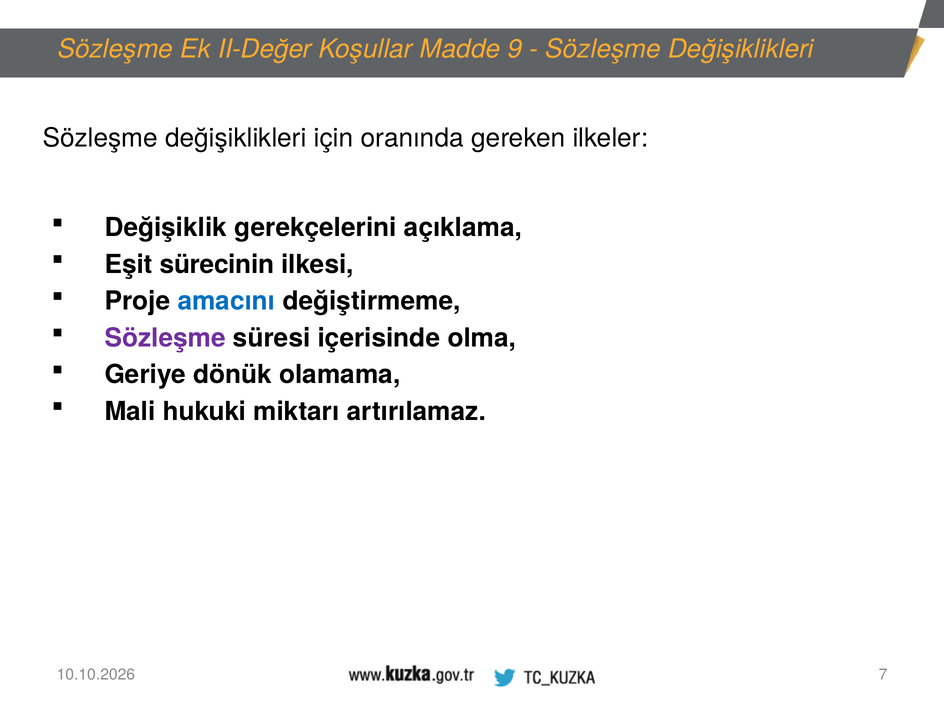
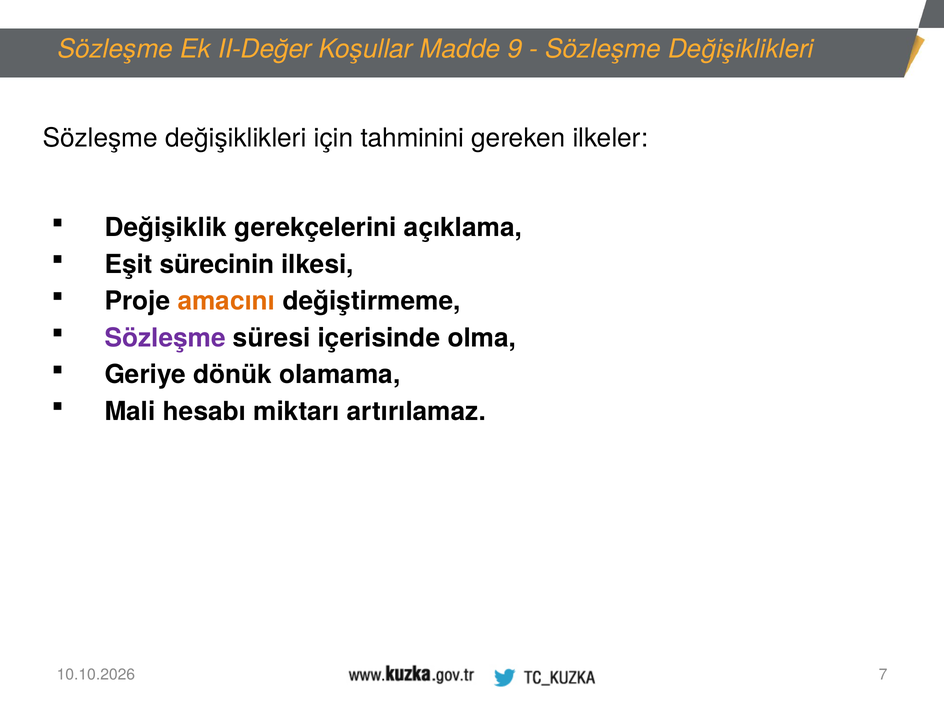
oranında: oranında -> tahminini (412, 138)
amacını colour: blue -> orange (226, 301)
hukuki: hukuki -> hesabı (204, 411)
